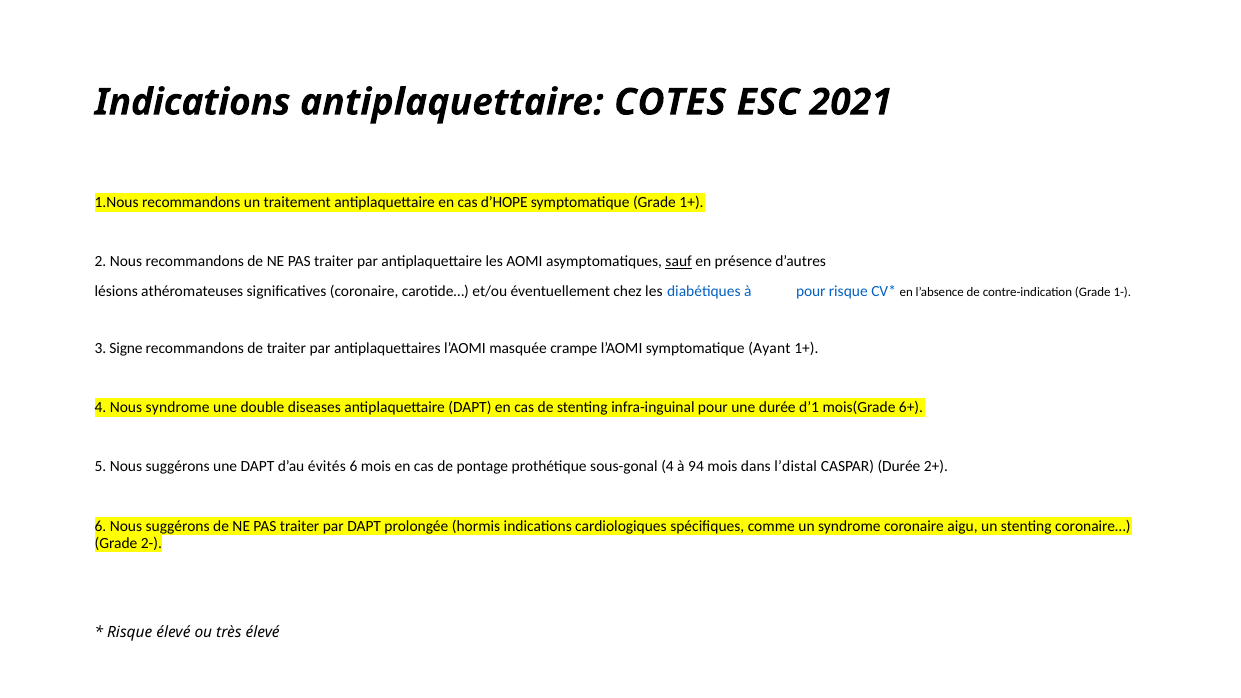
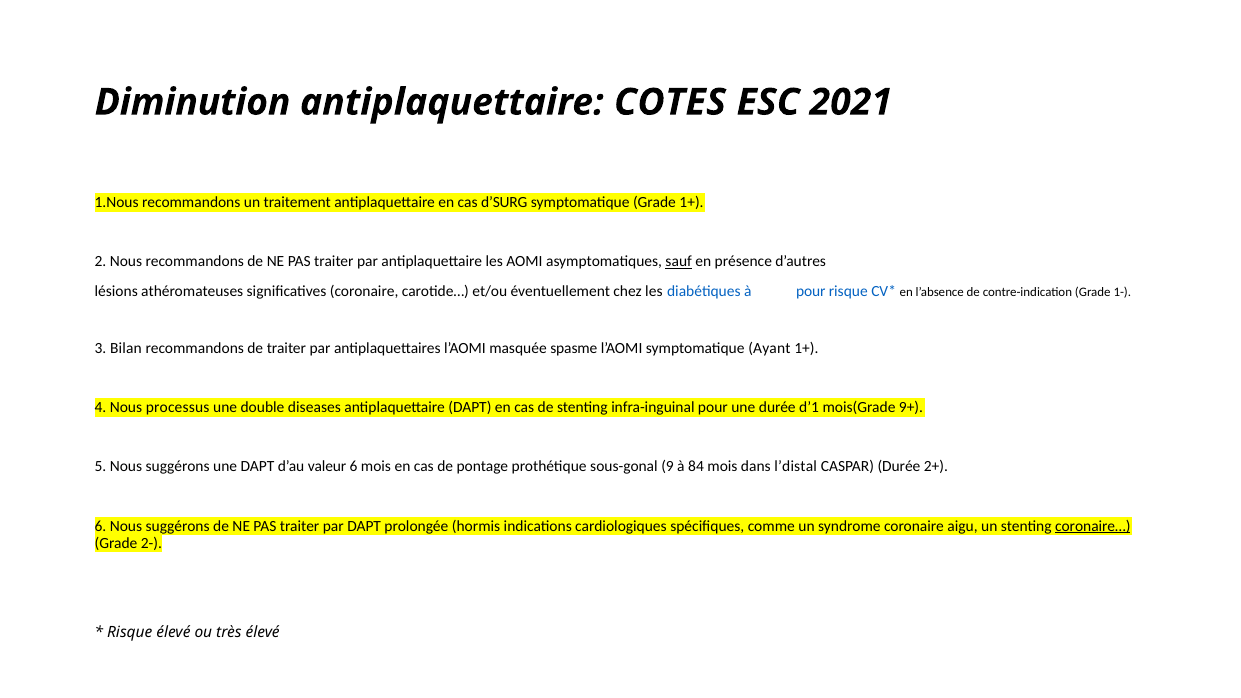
Indications: Indications -> Diminution (193, 102)
d’HOPE: d’HOPE -> d’SURG (504, 203)
Signe: Signe -> Bilan (126, 348)
crampe: crampe -> spasme (574, 348)
Nous syndrome: syndrome -> processus (178, 408)
6+: 6+ -> 9+ (911, 408)
évités: évités -> valeur (327, 467)
sous-gonal 4: 4 -> 9 (668, 467)
94: 94 -> 84 (696, 467)
coronaire… underline: none -> present (1093, 526)
